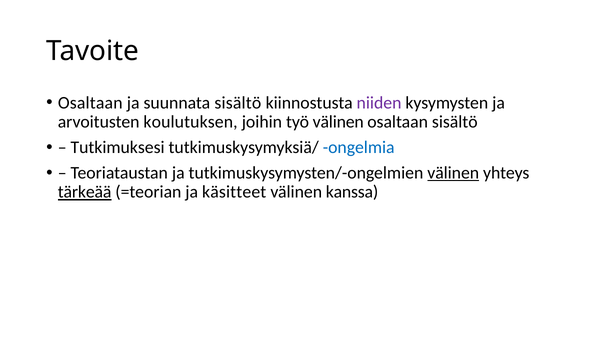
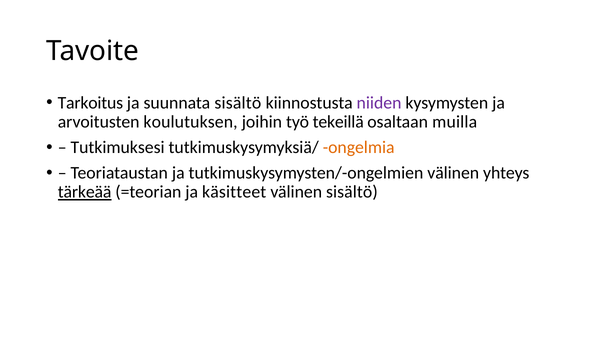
Osaltaan: Osaltaan -> Tarkoitus (90, 103)
työ välinen: välinen -> tekeillä (338, 122)
osaltaan sisältö: sisältö -> muilla (455, 122)
ongelmia colour: blue -> orange (359, 147)
välinen underline: present -> none (453, 173)
välinen kanssa: kanssa -> sisältö (352, 192)
